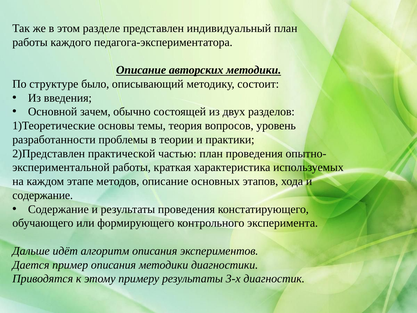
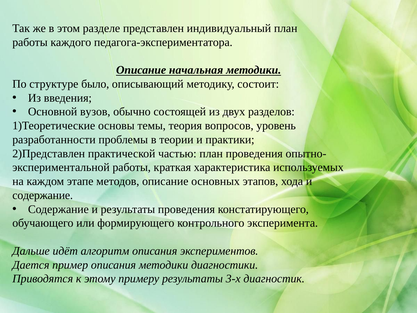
авторских: авторских -> начальная (196, 70)
зачем: зачем -> вузов (95, 112)
